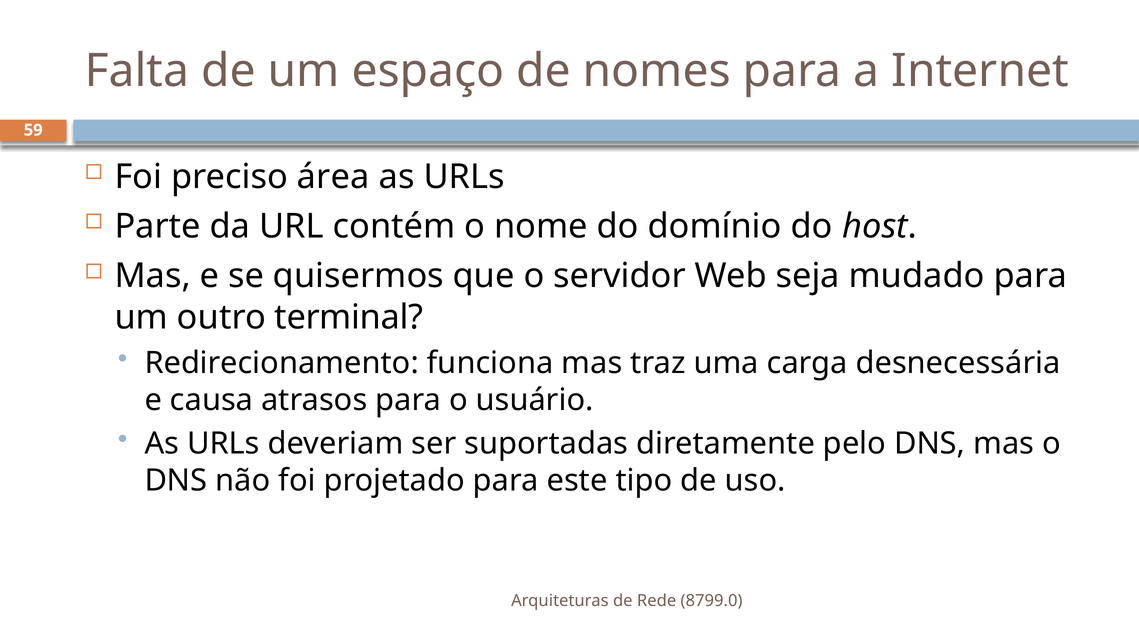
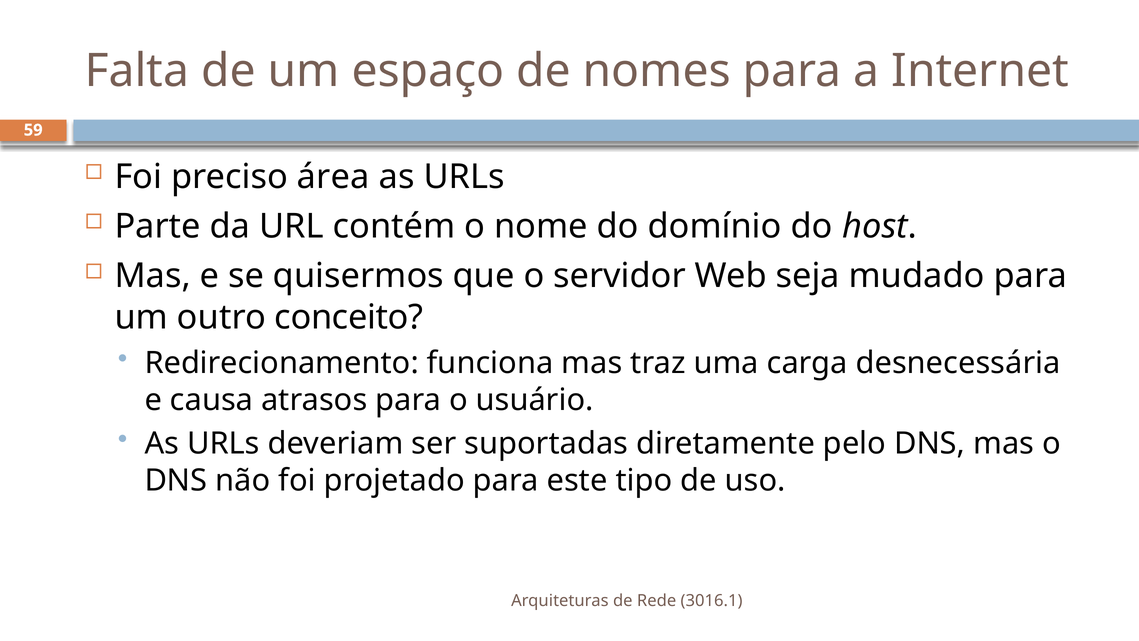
terminal: terminal -> conceito (349, 317)
8799.0: 8799.0 -> 3016.1 (712, 601)
